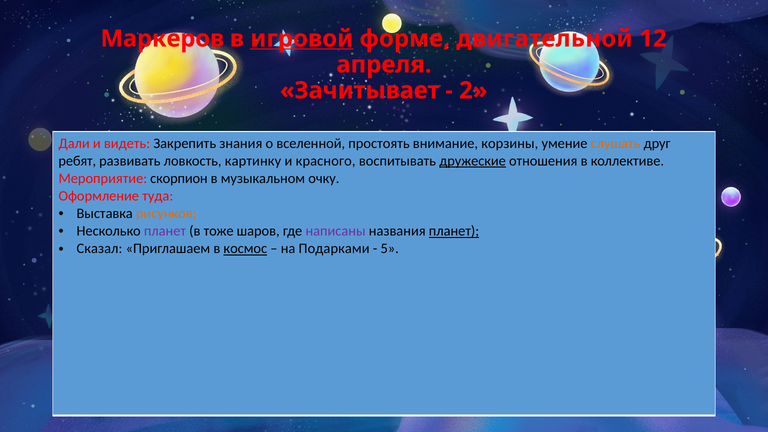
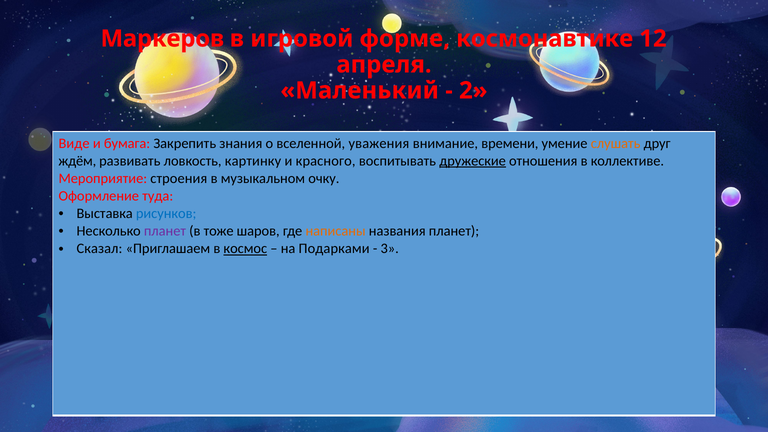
игровой underline: present -> none (302, 39)
двигательной: двигательной -> космонавтике (545, 39)
Зачитывает: Зачитывает -> Маленький (360, 91)
Дали: Дали -> Виде (74, 143)
видеть: видеть -> бумага (127, 143)
простоять: простоять -> уважения (379, 143)
корзины: корзины -> времени (510, 143)
ребят: ребят -> ждём (77, 161)
скорпион: скорпион -> строения (179, 178)
рисунков colour: orange -> blue (166, 214)
написаны colour: purple -> orange (336, 231)
планет underline: present -> none (454, 231)
5: 5 -> 3 (390, 249)
